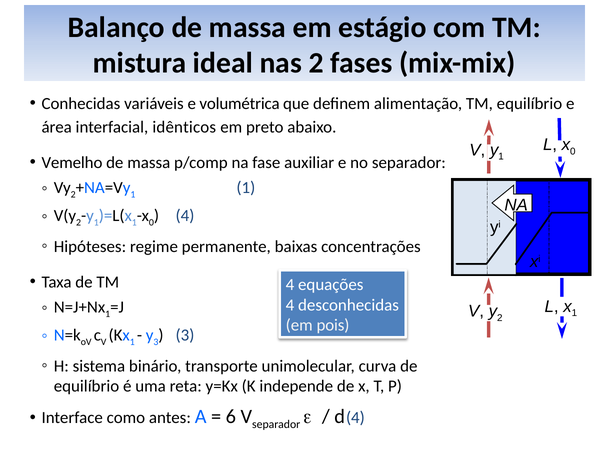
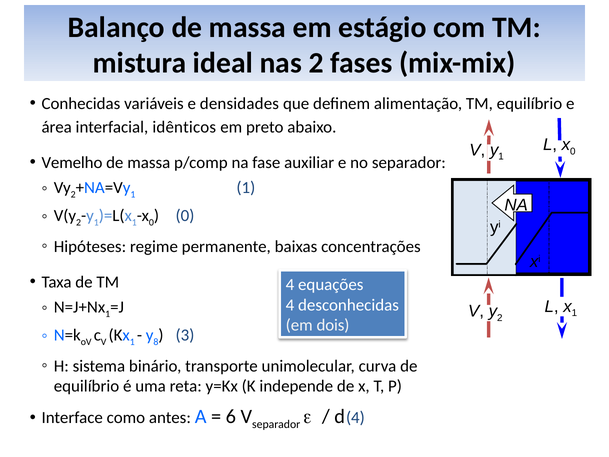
volumétrica: volumétrica -> densidades (239, 103)
4: 4 -> 0 (185, 216)
pois: pois -> dois (333, 325)
3: 3 -> 8 (156, 342)
